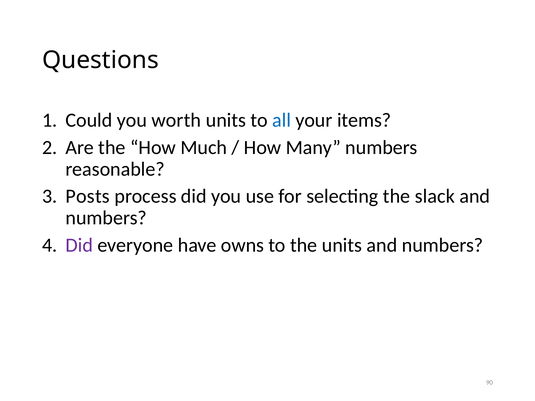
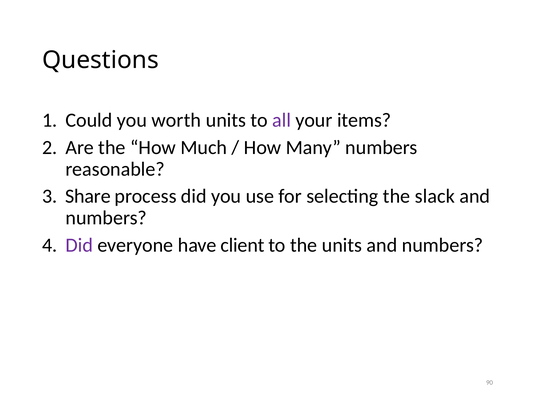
all colour: blue -> purple (282, 120)
Posts: Posts -> Share (88, 196)
owns: owns -> client (243, 245)
